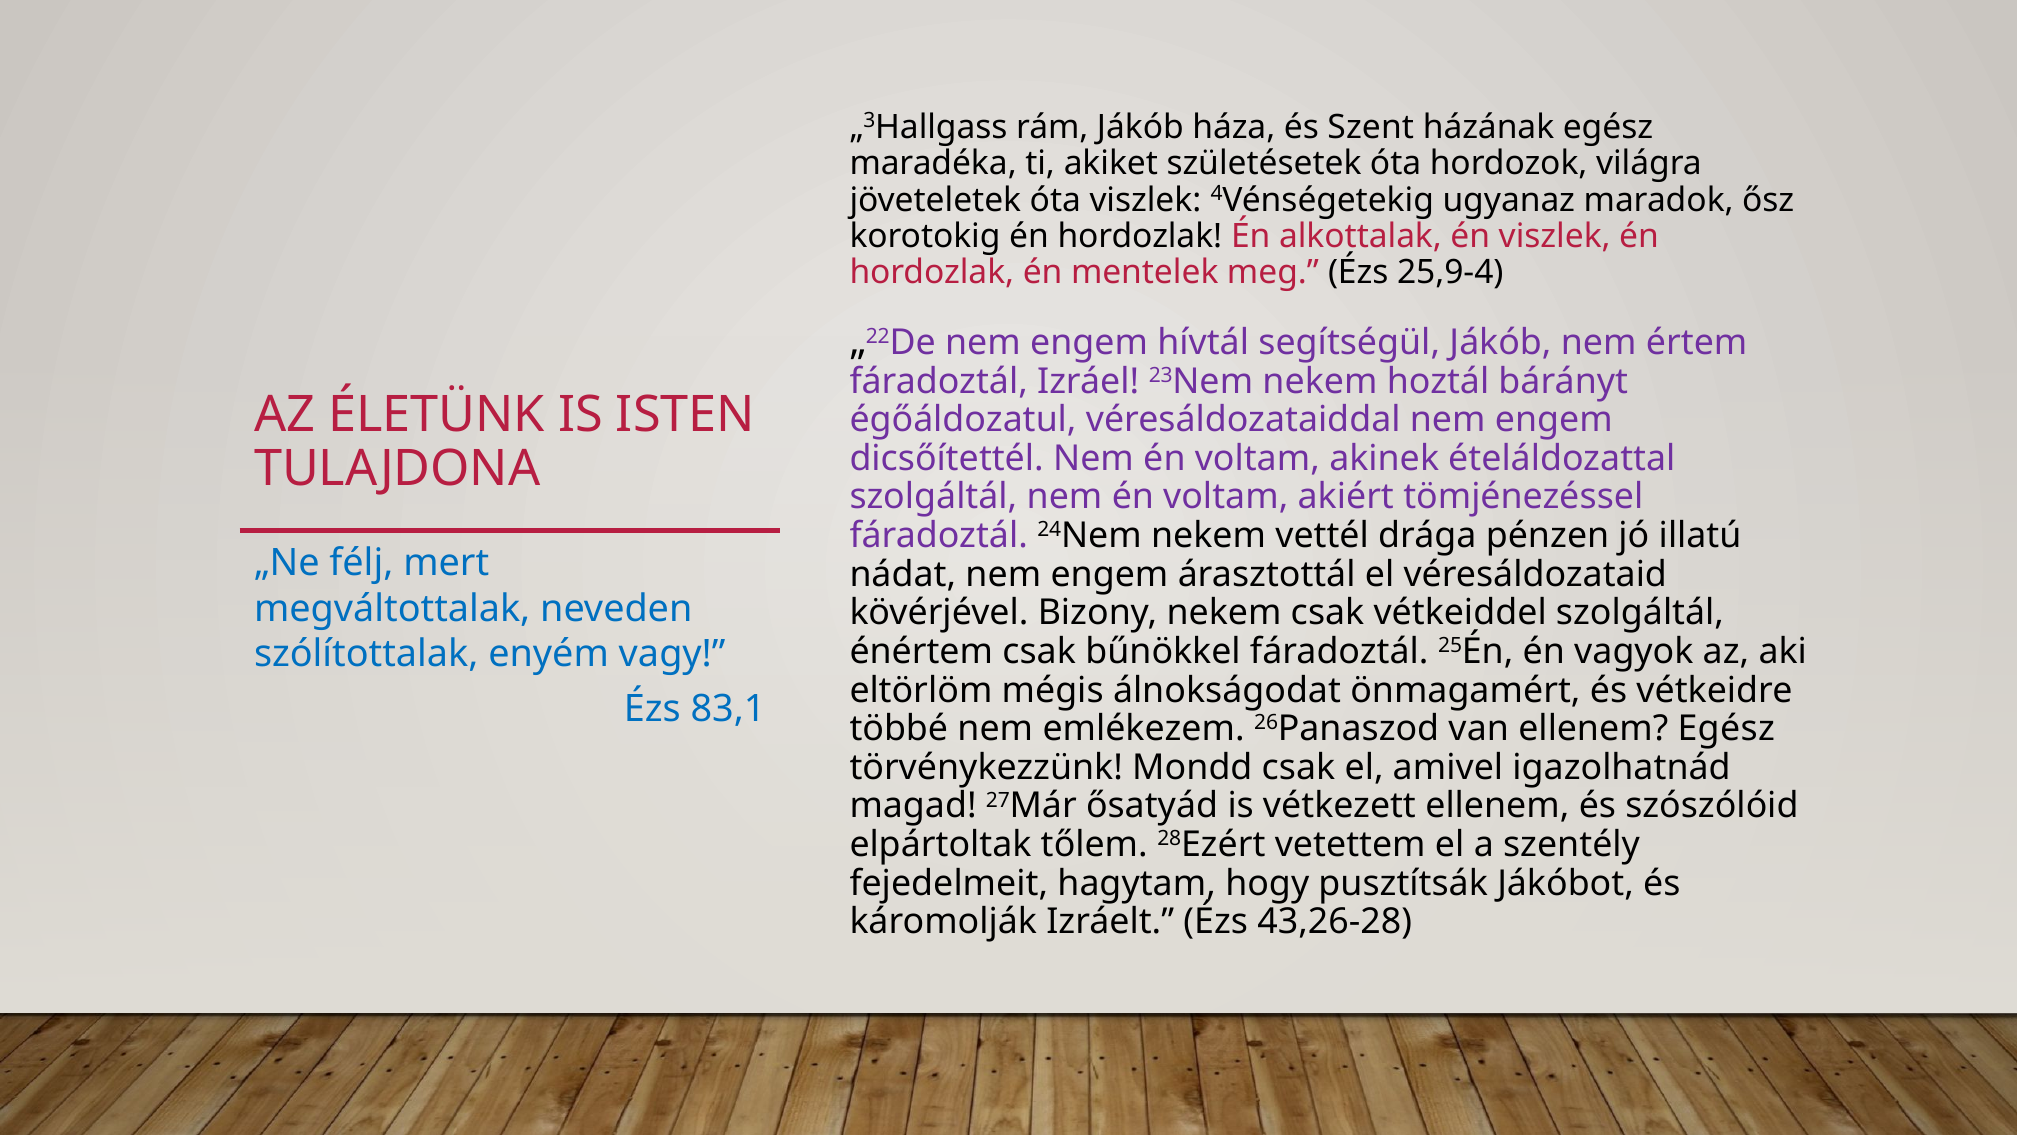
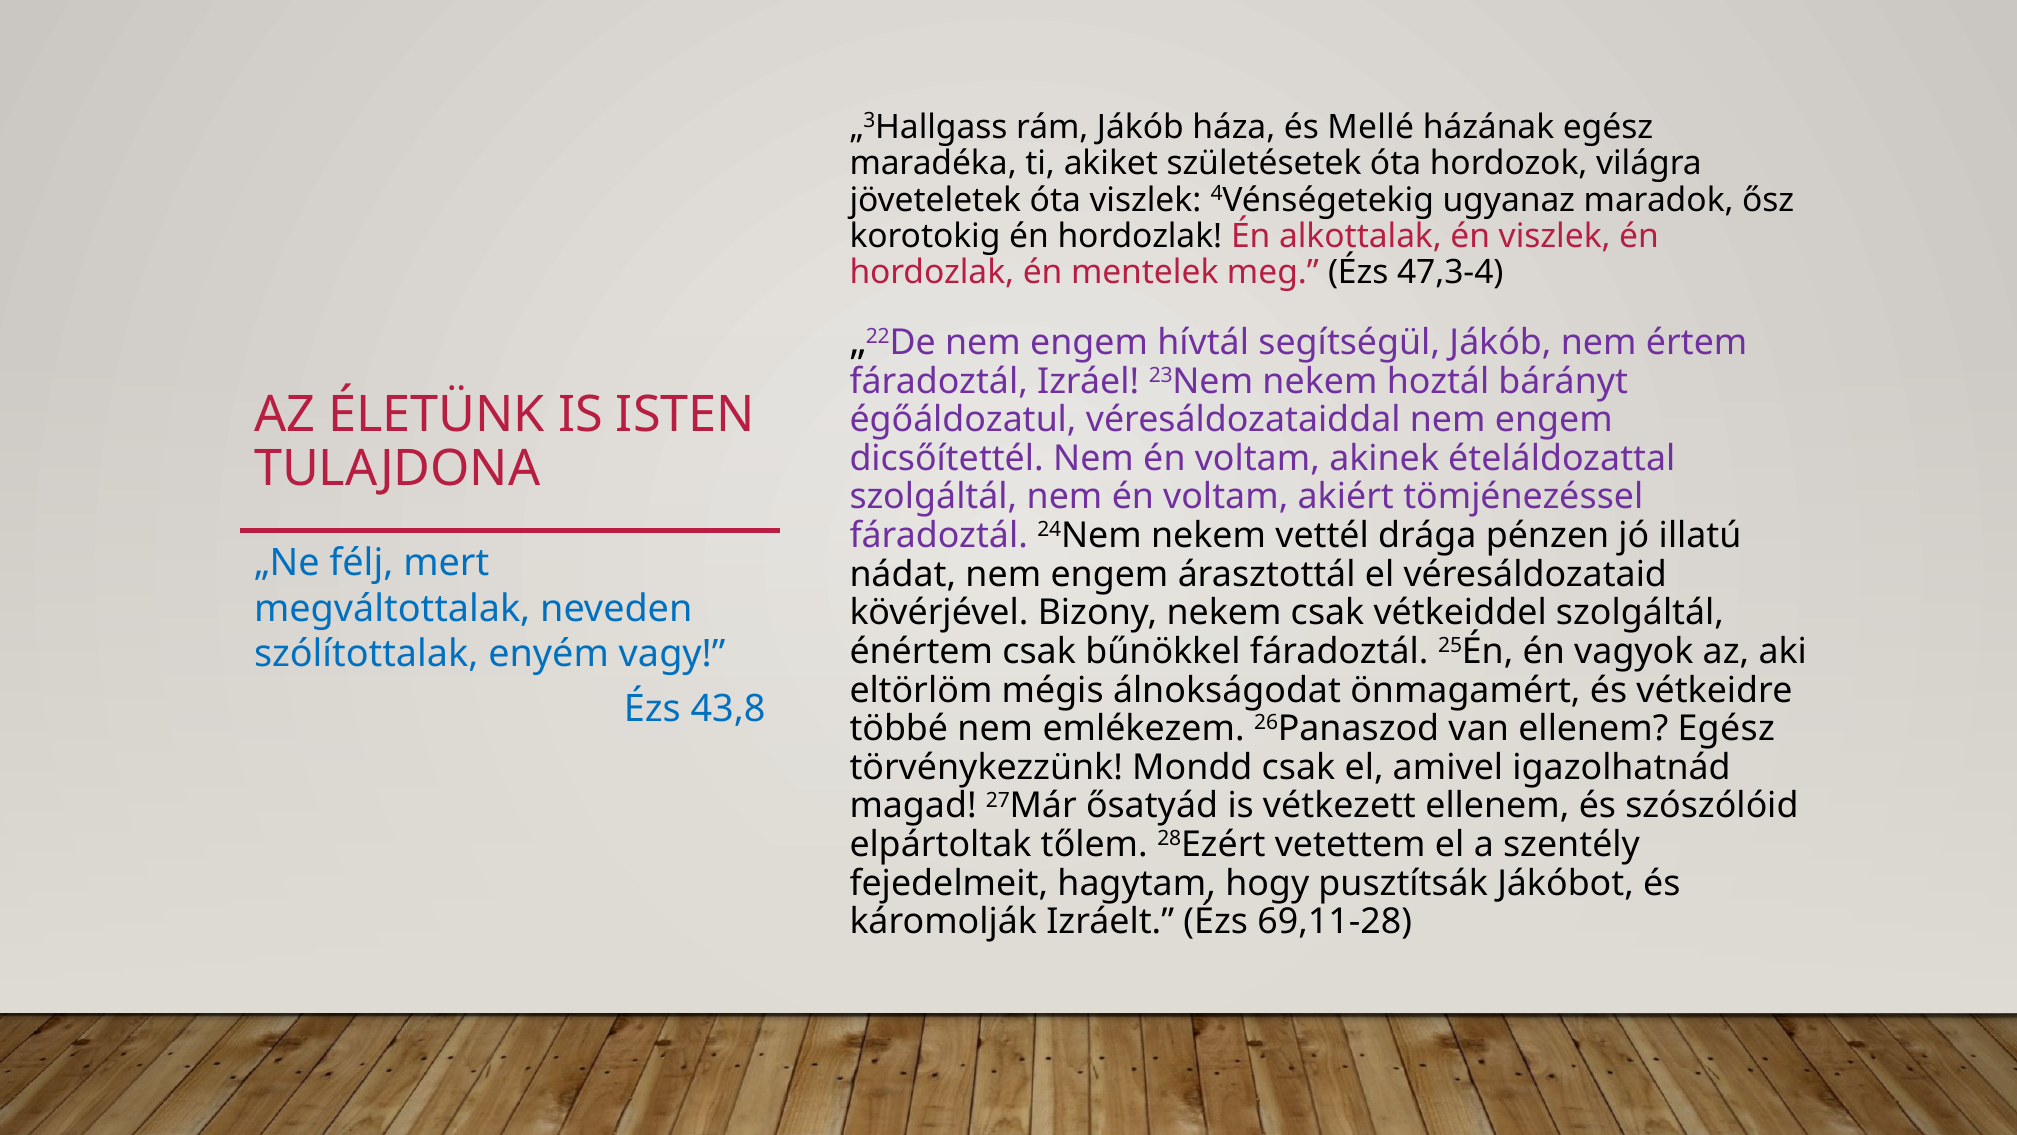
Szent: Szent -> Mellé (1371, 128)
25,9-4: 25,9-4 -> 47,3-4 (1450, 273)
83,1: 83,1 -> 43,8 (728, 708)
43,26-28: 43,26-28 -> 69,11-28 (1335, 922)
